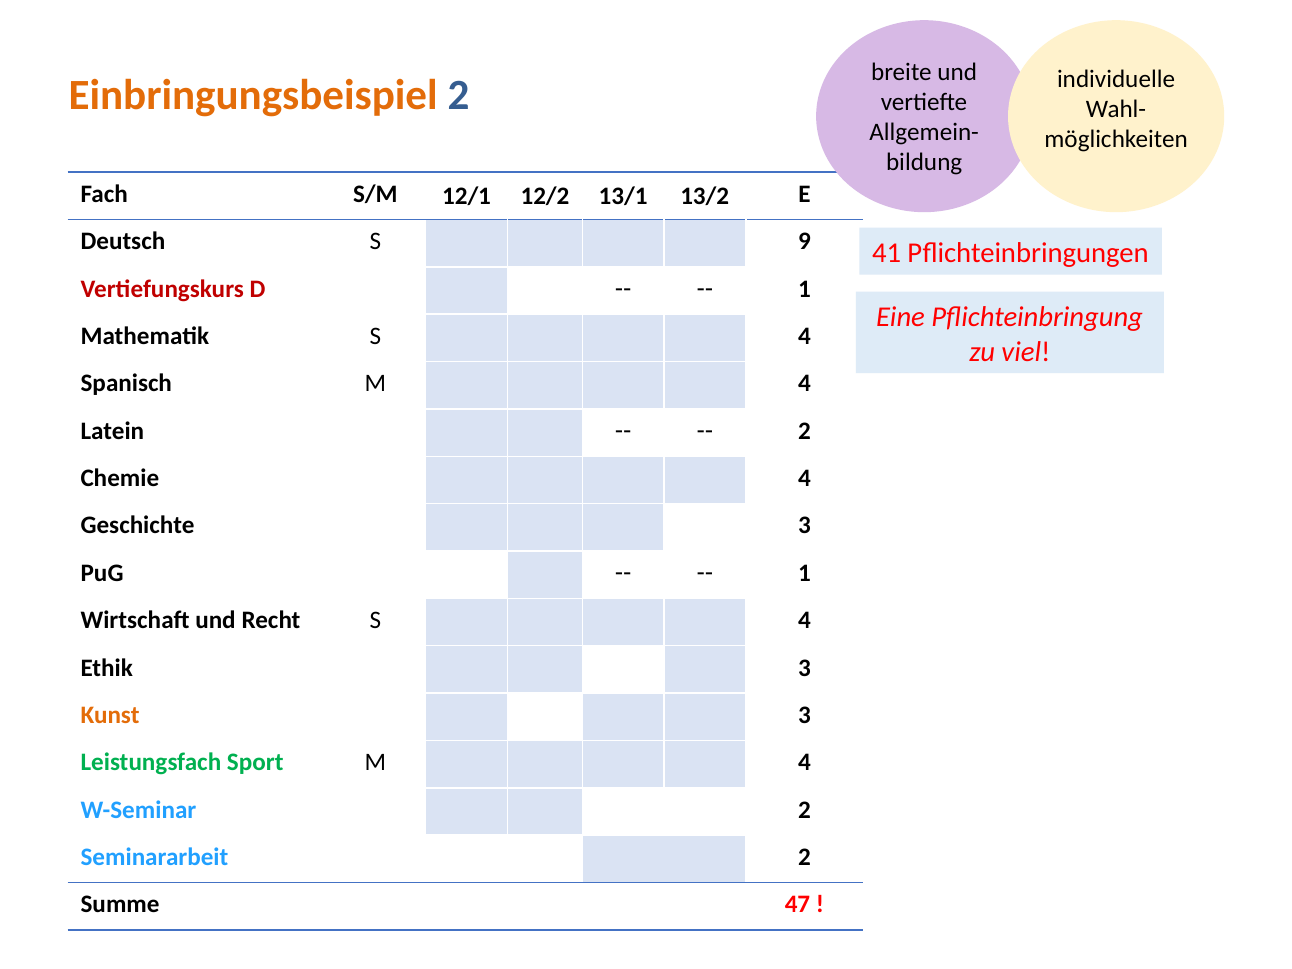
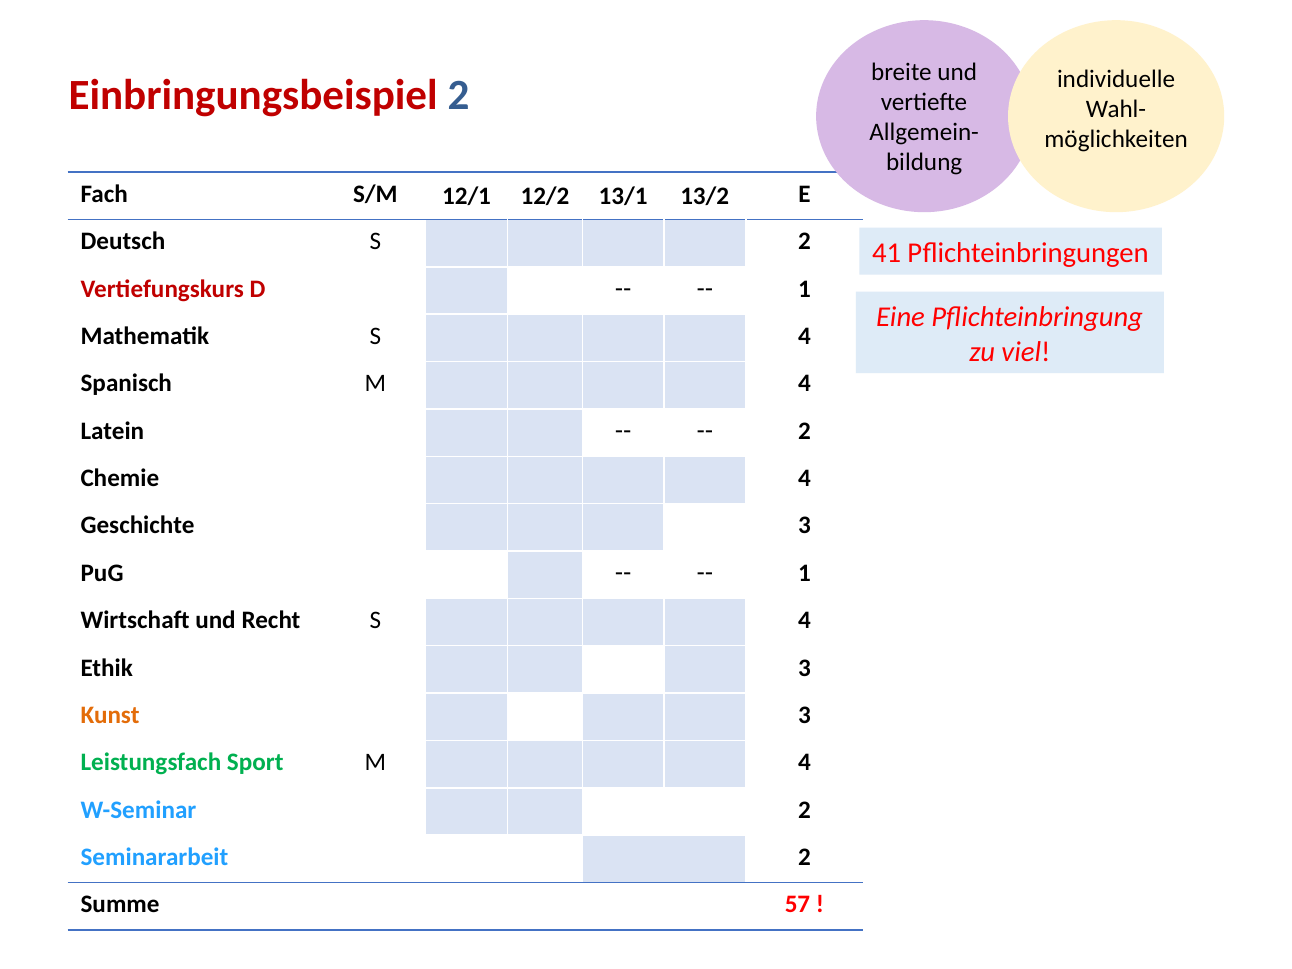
Einbringungsbeispiel colour: orange -> red (253, 96)
S 9: 9 -> 2 (804, 242)
47: 47 -> 57 (797, 905)
